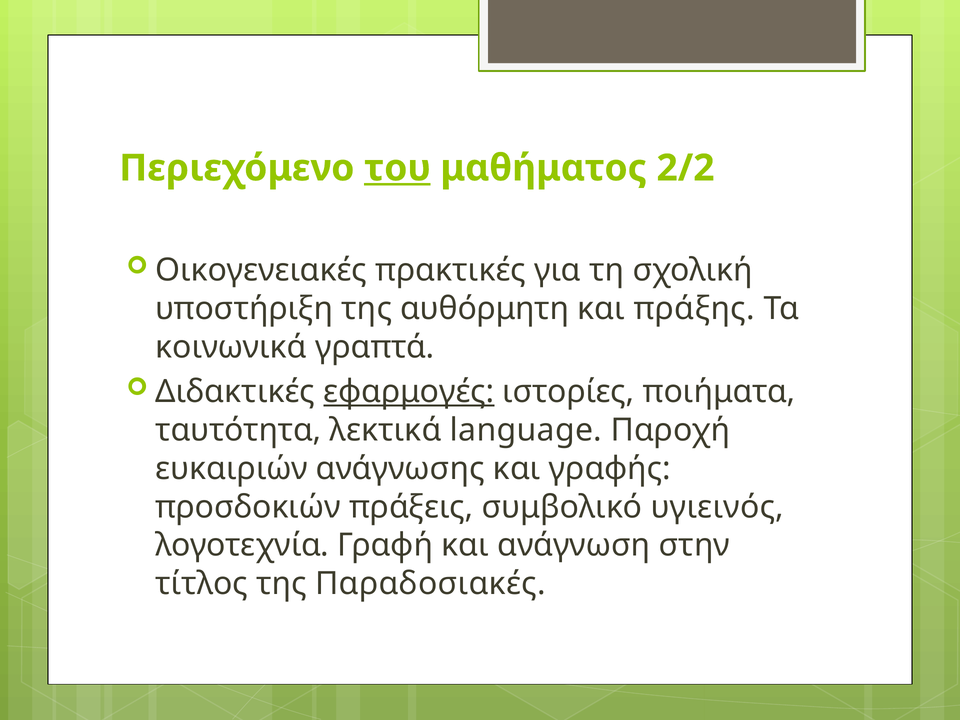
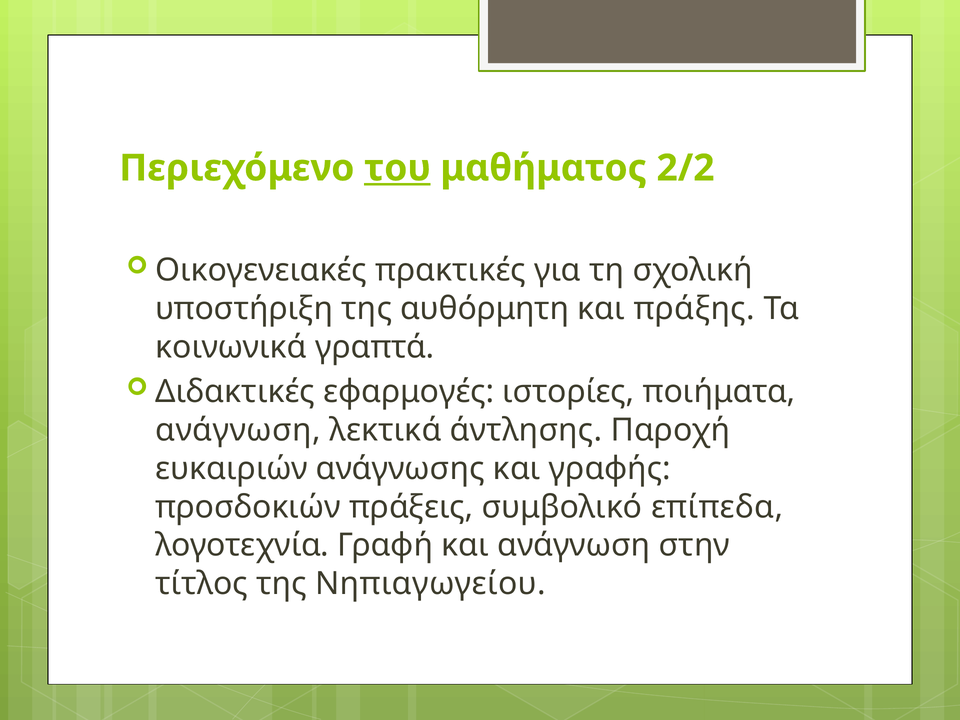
εφαρμογές underline: present -> none (409, 392)
ταυτότητα: ταυτότητα -> ανάγνωση (238, 430)
language: language -> άντλησης (526, 430)
υγιεινός: υγιεινός -> επίπεδα (717, 507)
Παραδοσιακές: Παραδοσιακές -> Νηπιαγωγείου (431, 584)
